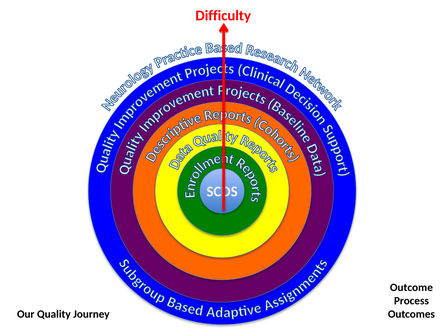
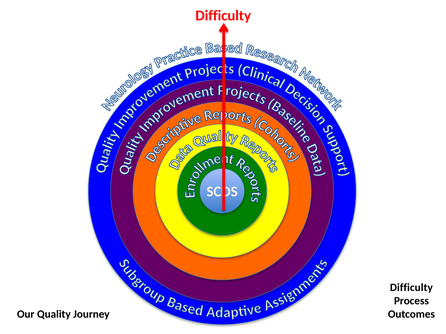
Outcome: Outcome -> Difficulty (411, 288)
